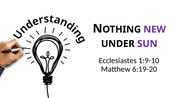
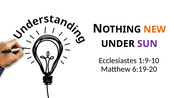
NEW colour: purple -> orange (155, 29)
